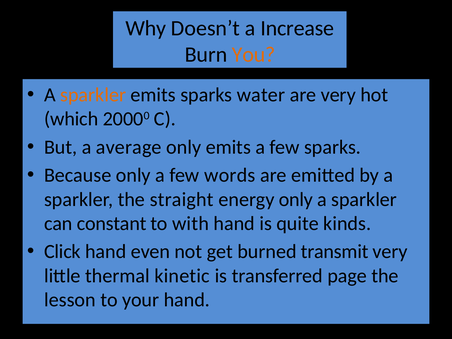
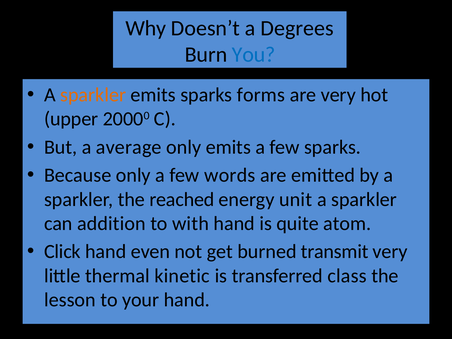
Increase: Increase -> Degrees (297, 28)
You colour: orange -> blue (254, 55)
water: water -> forms (261, 95)
which: which -> upper (71, 119)
straight: straight -> reached (182, 199)
energy only: only -> unit (296, 199)
constant: constant -> addition (111, 224)
kinds: kinds -> atom (347, 224)
page: page -> class (347, 276)
